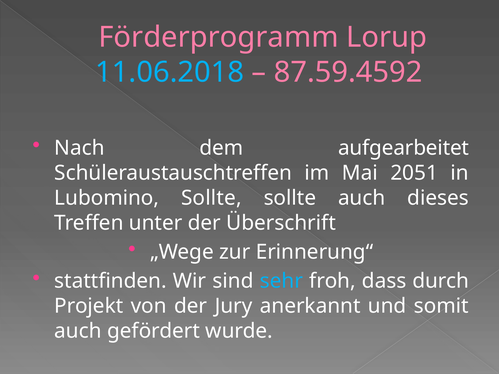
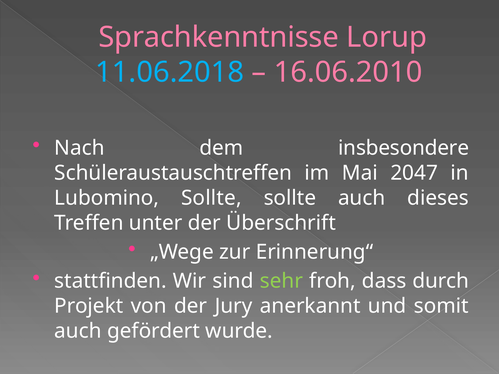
Förderprogramm: Förderprogramm -> Sprachkenntnisse (219, 37)
87.59.4592: 87.59.4592 -> 16.06.2010 (348, 72)
aufgearbeitet: aufgearbeitet -> insbesondere (404, 148)
2051: 2051 -> 2047 (414, 173)
sehr colour: light blue -> light green (281, 281)
